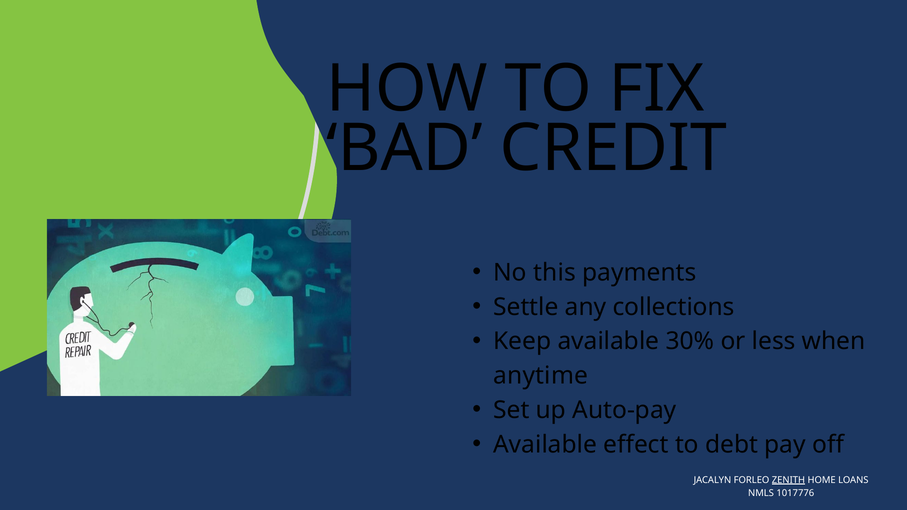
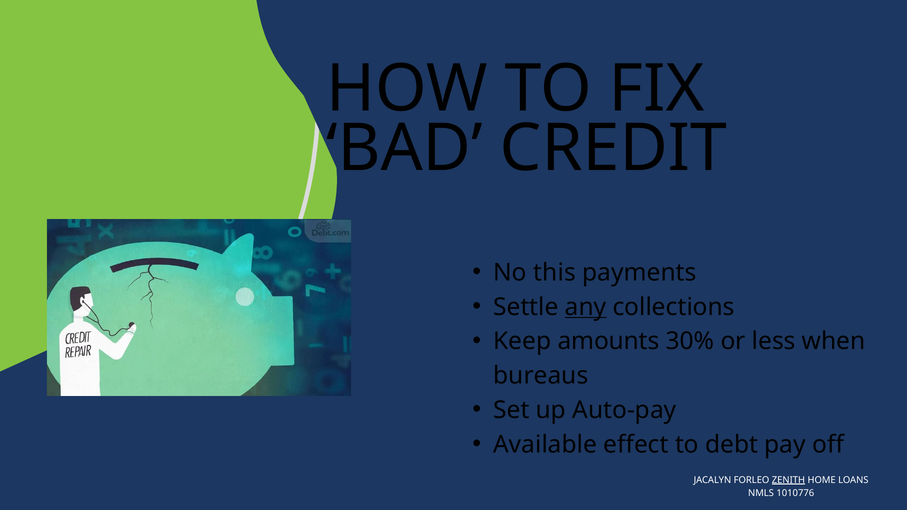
any underline: none -> present (586, 307)
Keep available: available -> amounts (609, 341)
anytime: anytime -> bureaus (541, 376)
1017776: 1017776 -> 1010776 (795, 493)
